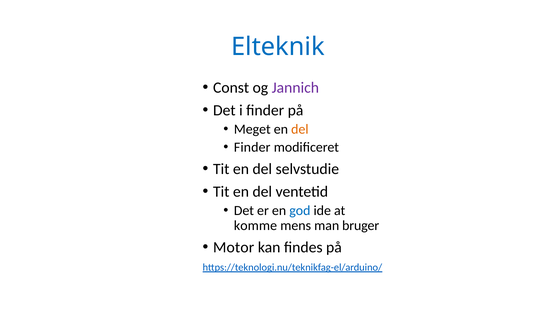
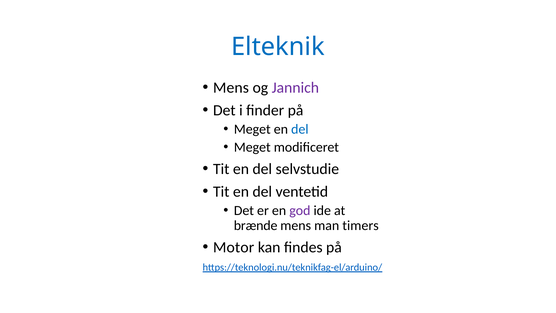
Const: Const -> Mens (231, 88)
del colour: orange -> blue (300, 129)
Finder: Finder -> Meget (252, 147)
god colour: blue -> purple (300, 210)
komme: komme -> brænde (256, 225)
bruger: bruger -> timers (361, 225)
